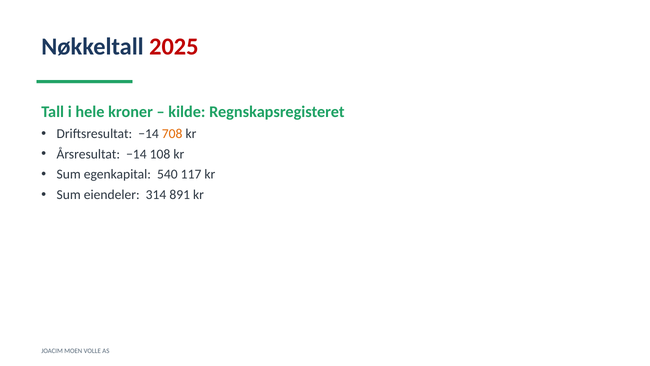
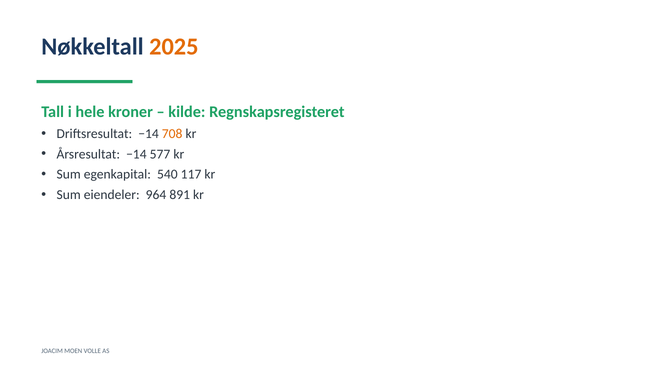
2025 colour: red -> orange (174, 46)
108: 108 -> 577 (160, 154)
314: 314 -> 964 (156, 195)
